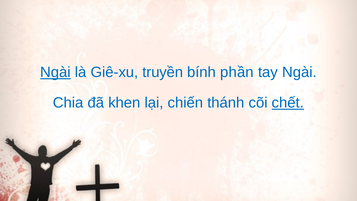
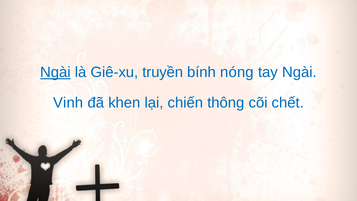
phần: phần -> nóng (237, 72)
Chia: Chia -> Vinh (68, 103)
thánh: thánh -> thông (226, 103)
chết underline: present -> none (288, 103)
